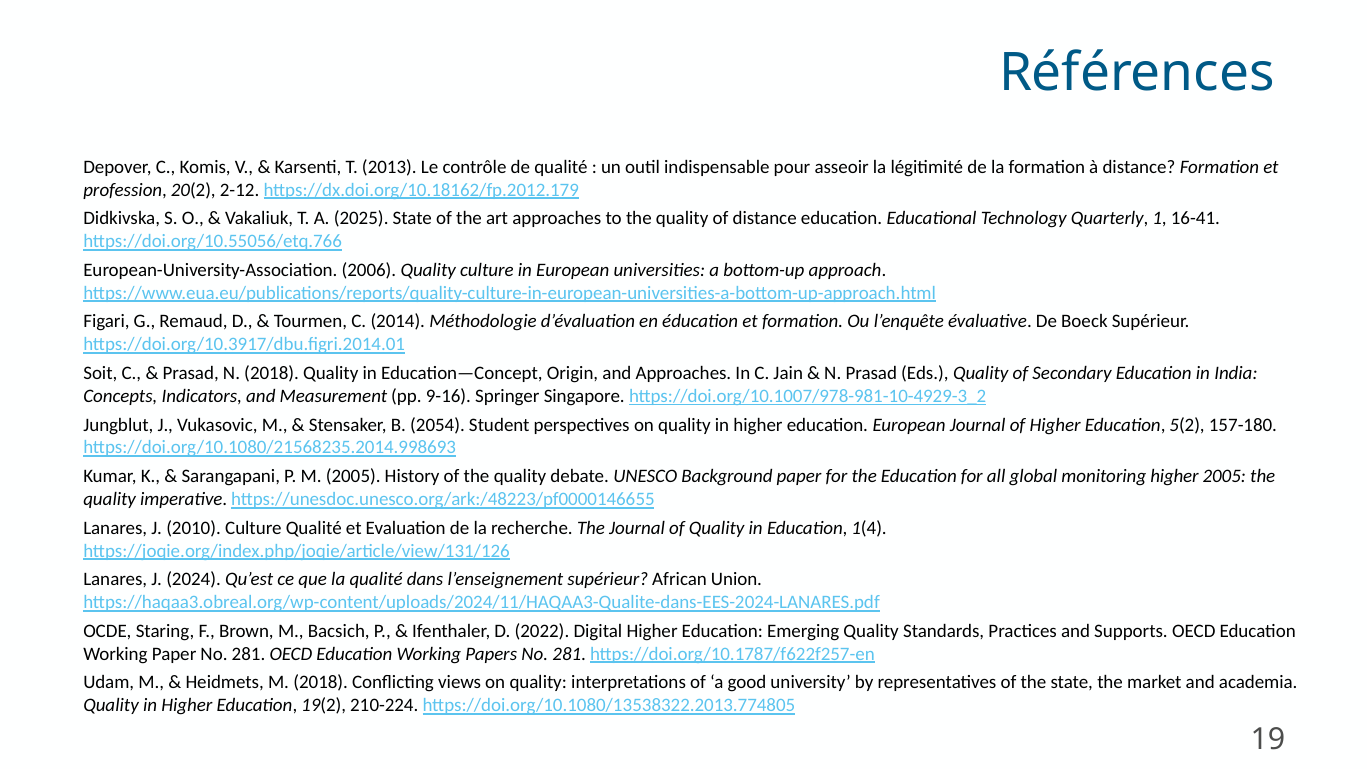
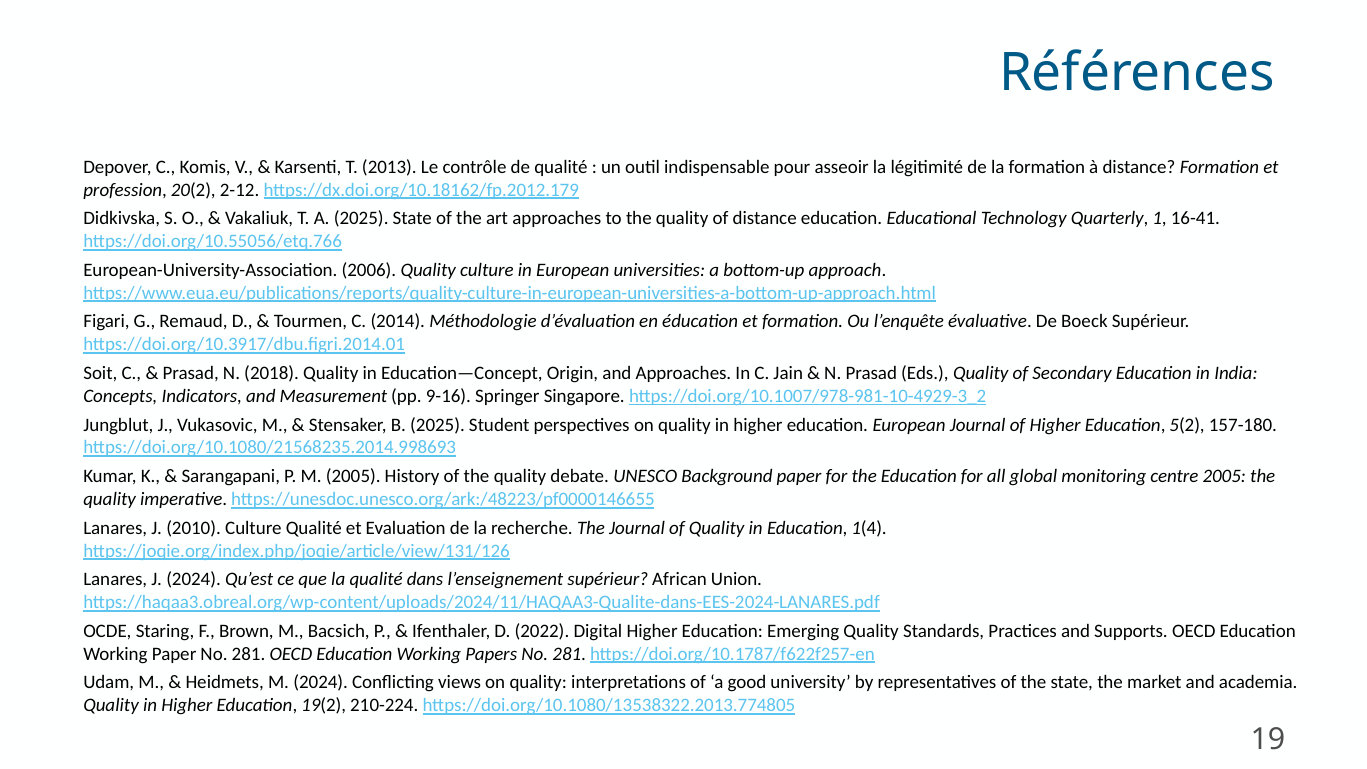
B 2054: 2054 -> 2025 (438, 425)
monitoring higher: higher -> centre (1174, 476)
M 2018: 2018 -> 2024 (321, 683)
